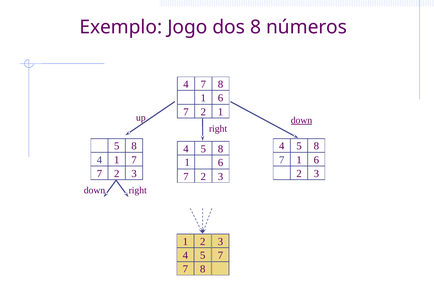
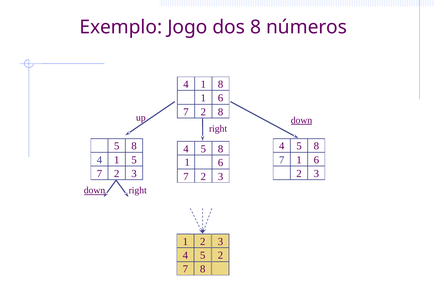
7: 7 -> 1 (203, 84)
1: 1 -> 8 (221, 112)
1 7: 7 -> 5 (134, 160)
down underline: none -> present (95, 191)
7: 7 -> 2 (220, 255)
